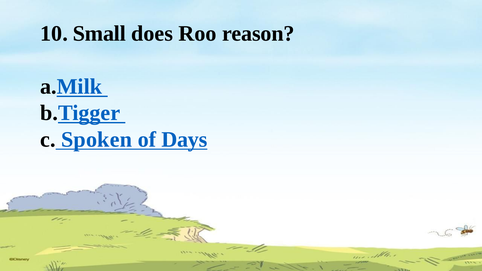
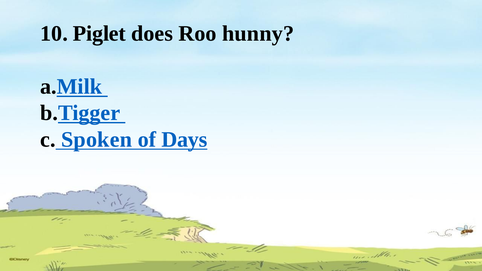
Small: Small -> Piglet (99, 34)
reason: reason -> hunny (258, 34)
